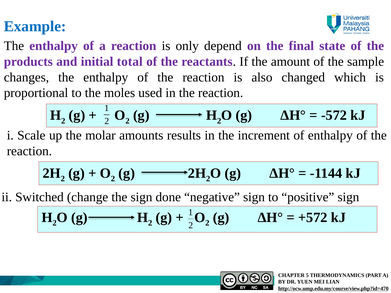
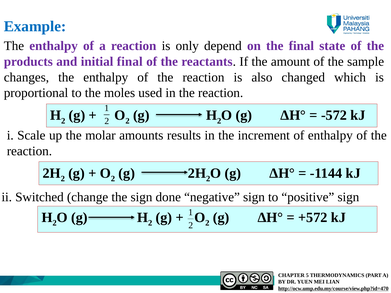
initial total: total -> final (130, 62)
